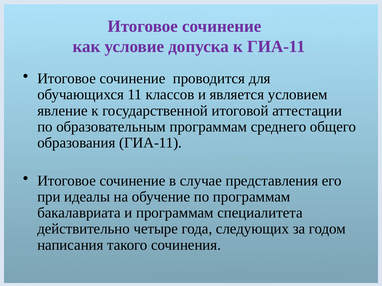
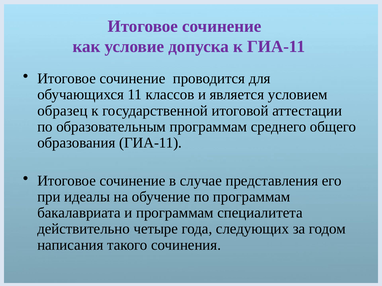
явление: явление -> образец (62, 111)
